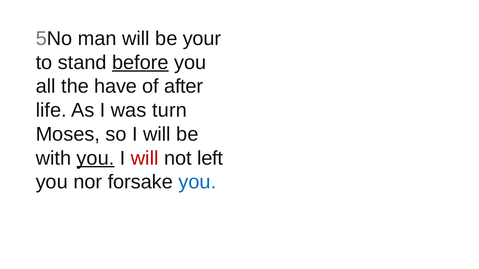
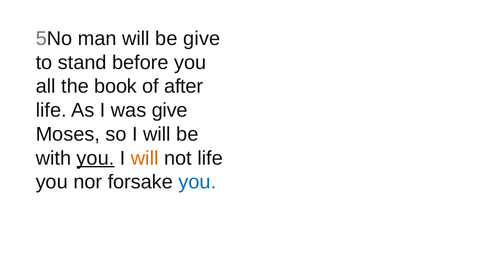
be your: your -> give (202, 39)
before underline: present -> none (140, 63)
have: have -> book (116, 87)
was turn: turn -> give (170, 110)
will colour: red -> orange (145, 158)
not left: left -> life (210, 158)
